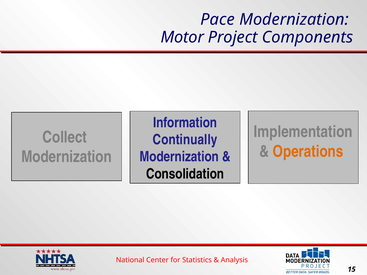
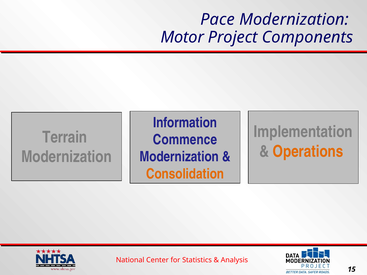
Collect: Collect -> Terrain (65, 137)
Continually: Continually -> Commence (185, 140)
Consolidation colour: black -> orange (185, 174)
